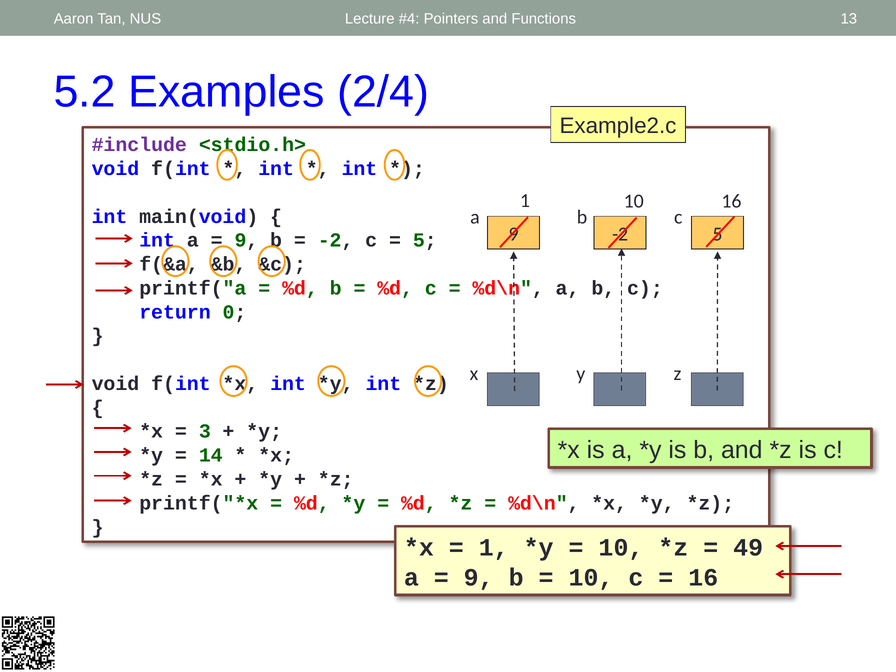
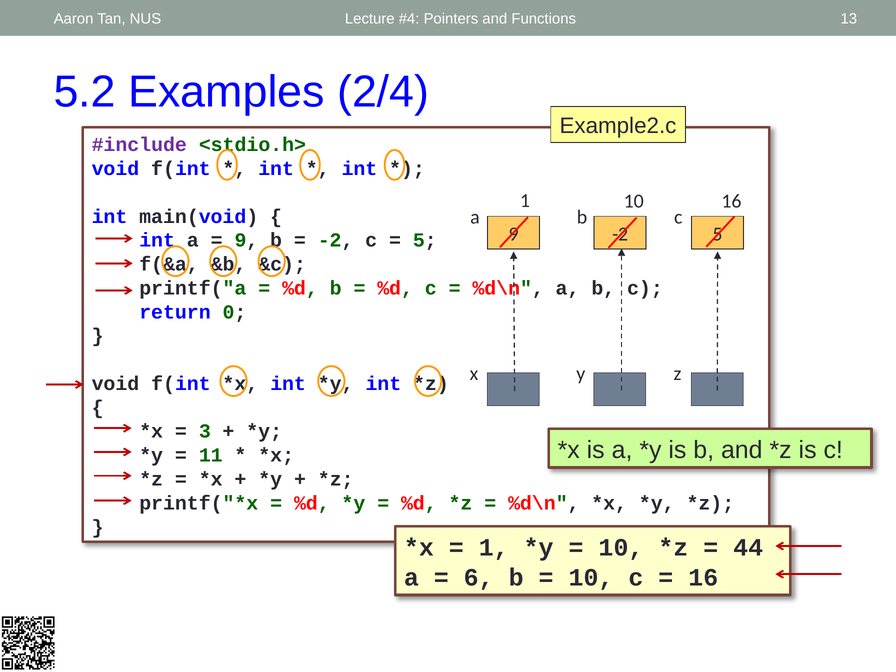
14: 14 -> 11 (211, 455)
49: 49 -> 44 (748, 548)
9: 9 -> 6 (479, 577)
